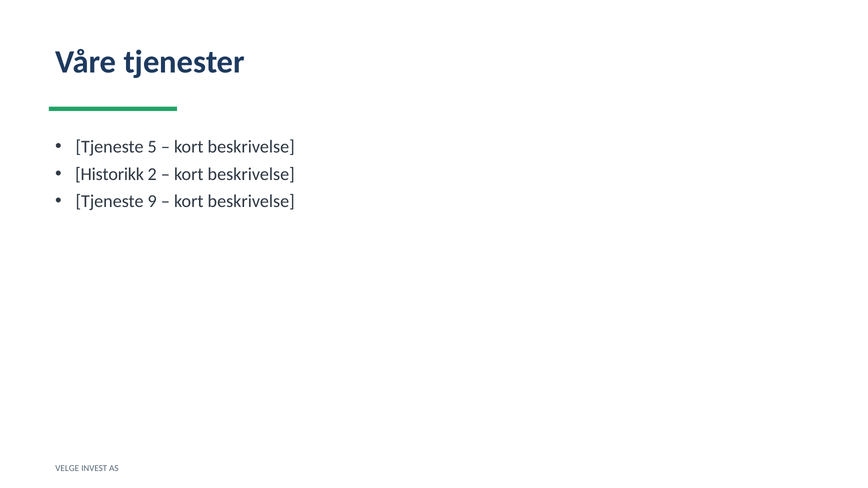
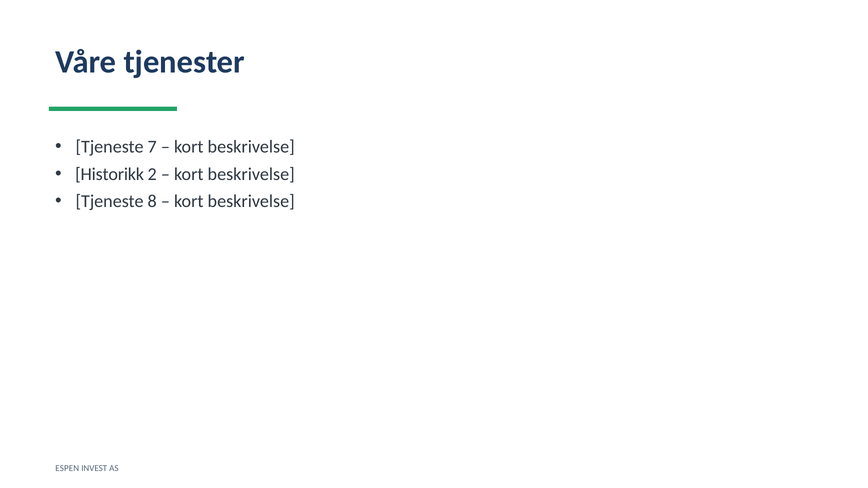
5: 5 -> 7 (152, 147)
9: 9 -> 8 (152, 201)
VELGE: VELGE -> ESPEN (67, 468)
